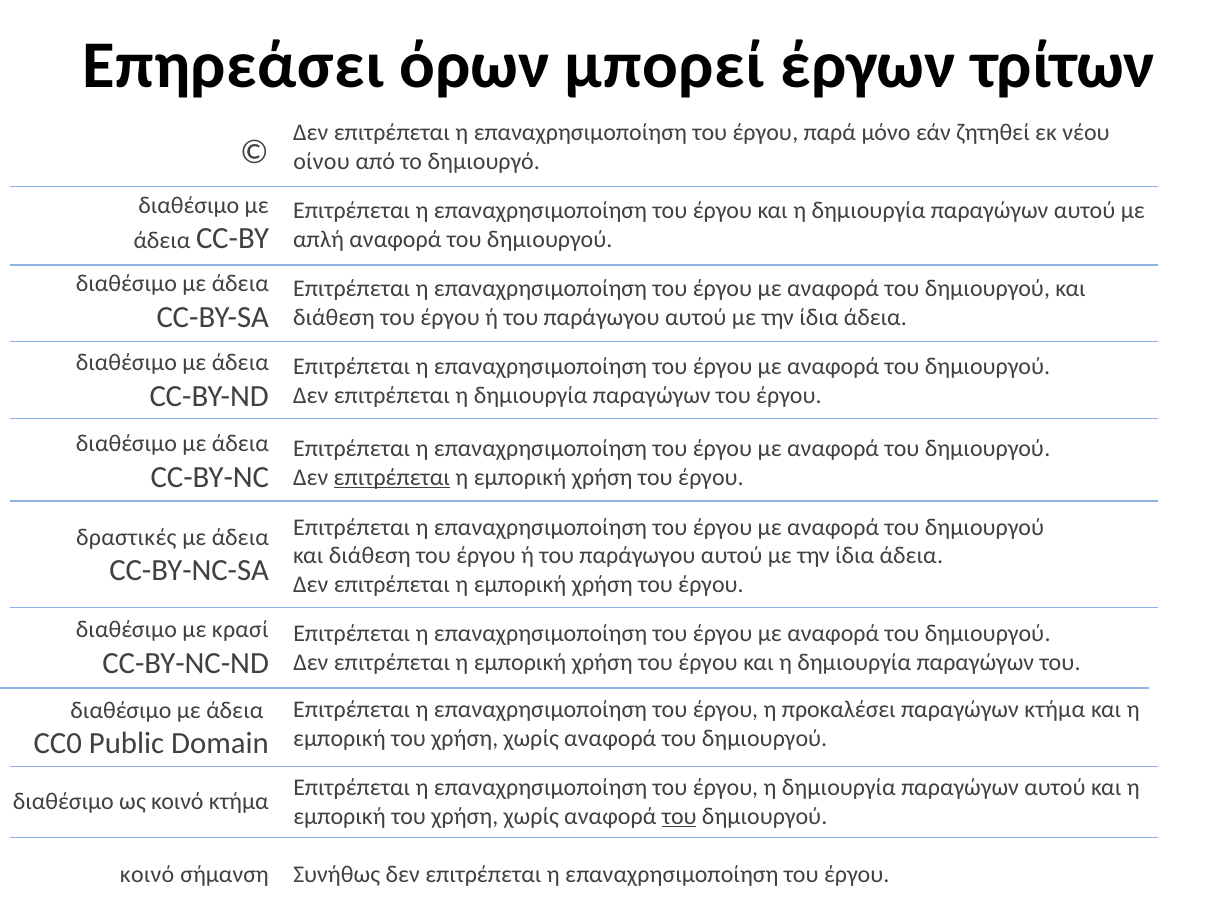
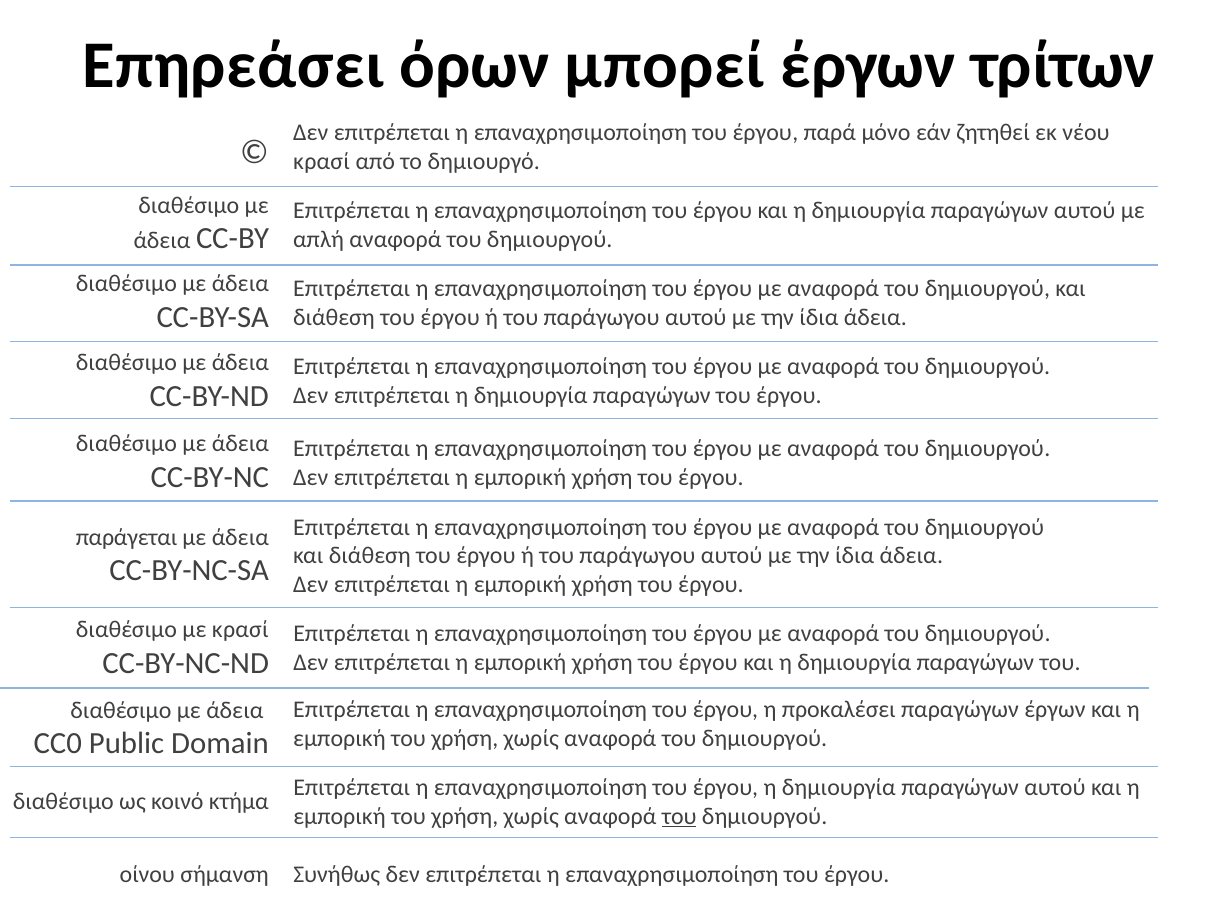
οίνου: οίνου -> κρασί (322, 162)
επιτρέπεται underline: present -> none (392, 477)
δραστικές: δραστικές -> παράγεται (127, 538)
παραγώγων κτήμα: κτήμα -> έργων (1055, 710)
κοινό: κοινό -> οίνου (147, 875)
